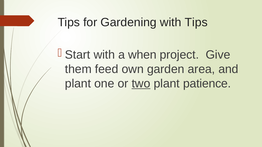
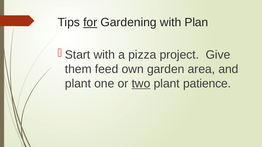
for underline: none -> present (90, 22)
with Tips: Tips -> Plan (196, 22)
when: when -> pizza (142, 55)
